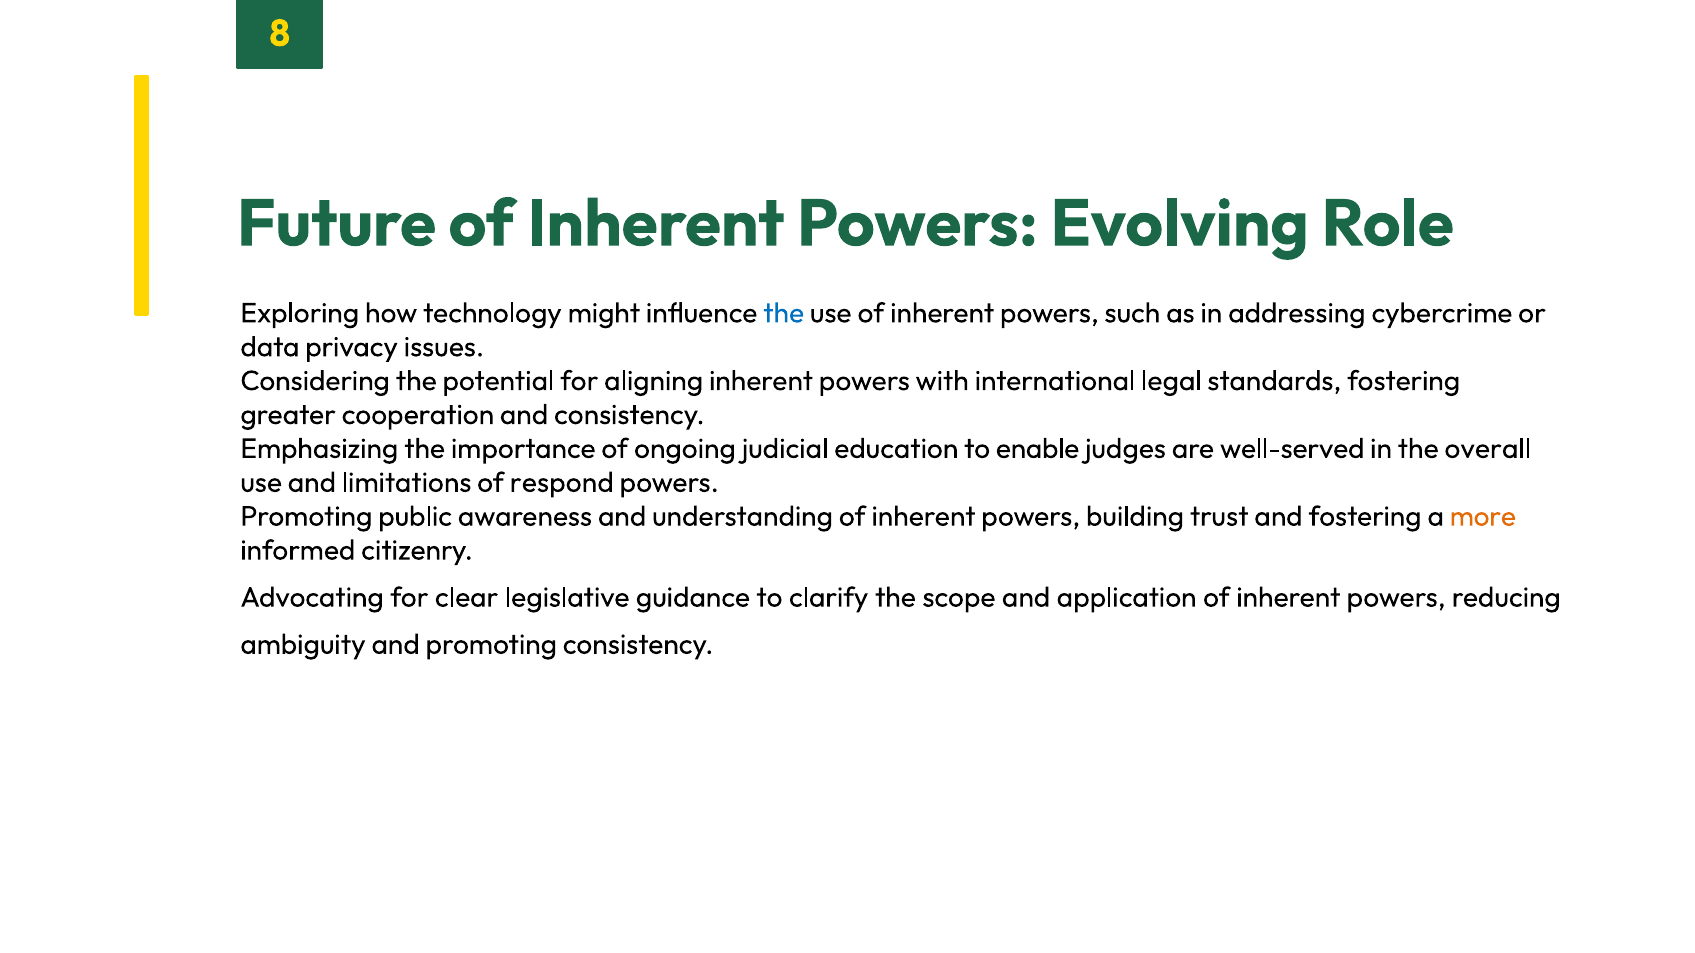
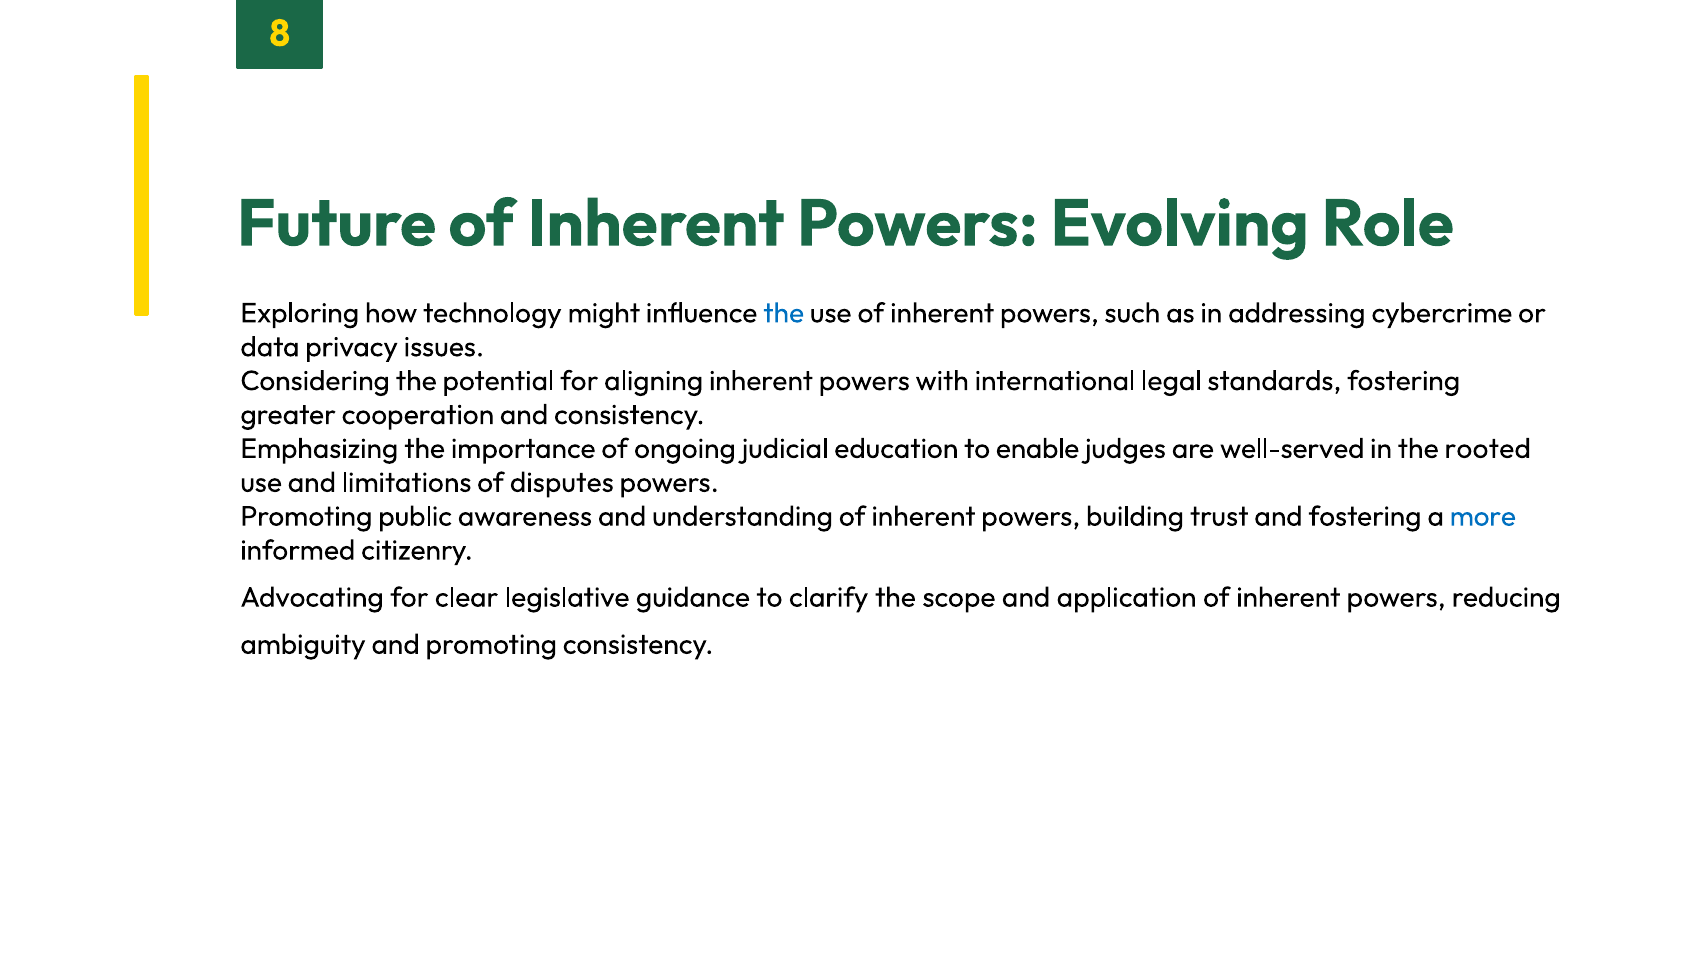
overall: overall -> rooted (1488, 449)
respond: respond -> disputes (562, 483)
more colour: orange -> blue (1483, 517)
